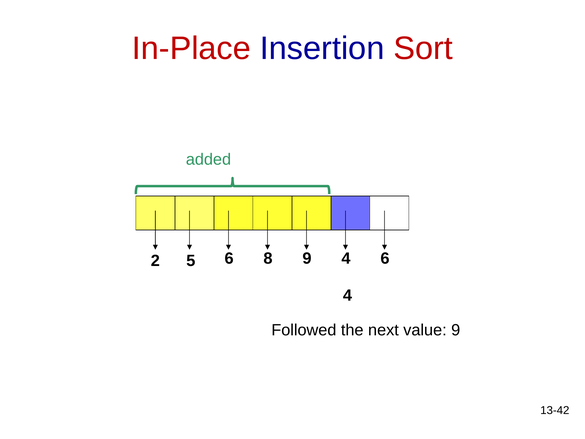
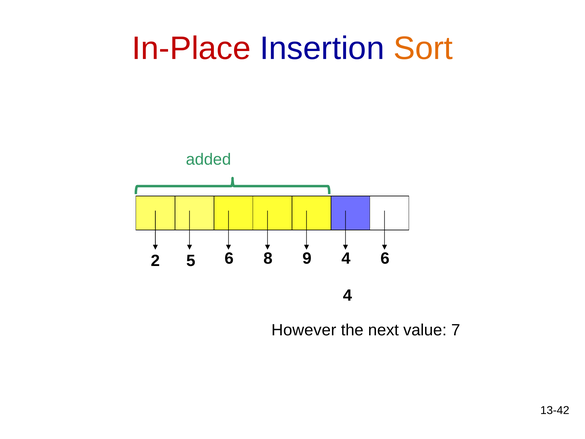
Sort colour: red -> orange (423, 49)
Followed: Followed -> However (304, 330)
value 9: 9 -> 7 (456, 330)
